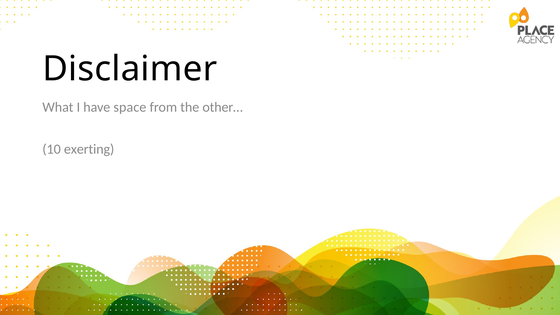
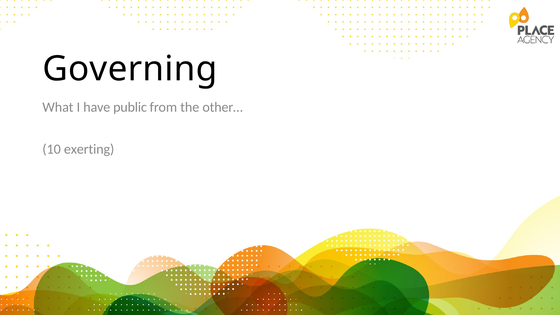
Disclaimer: Disclaimer -> Governing (130, 69)
space: space -> public (130, 107)
